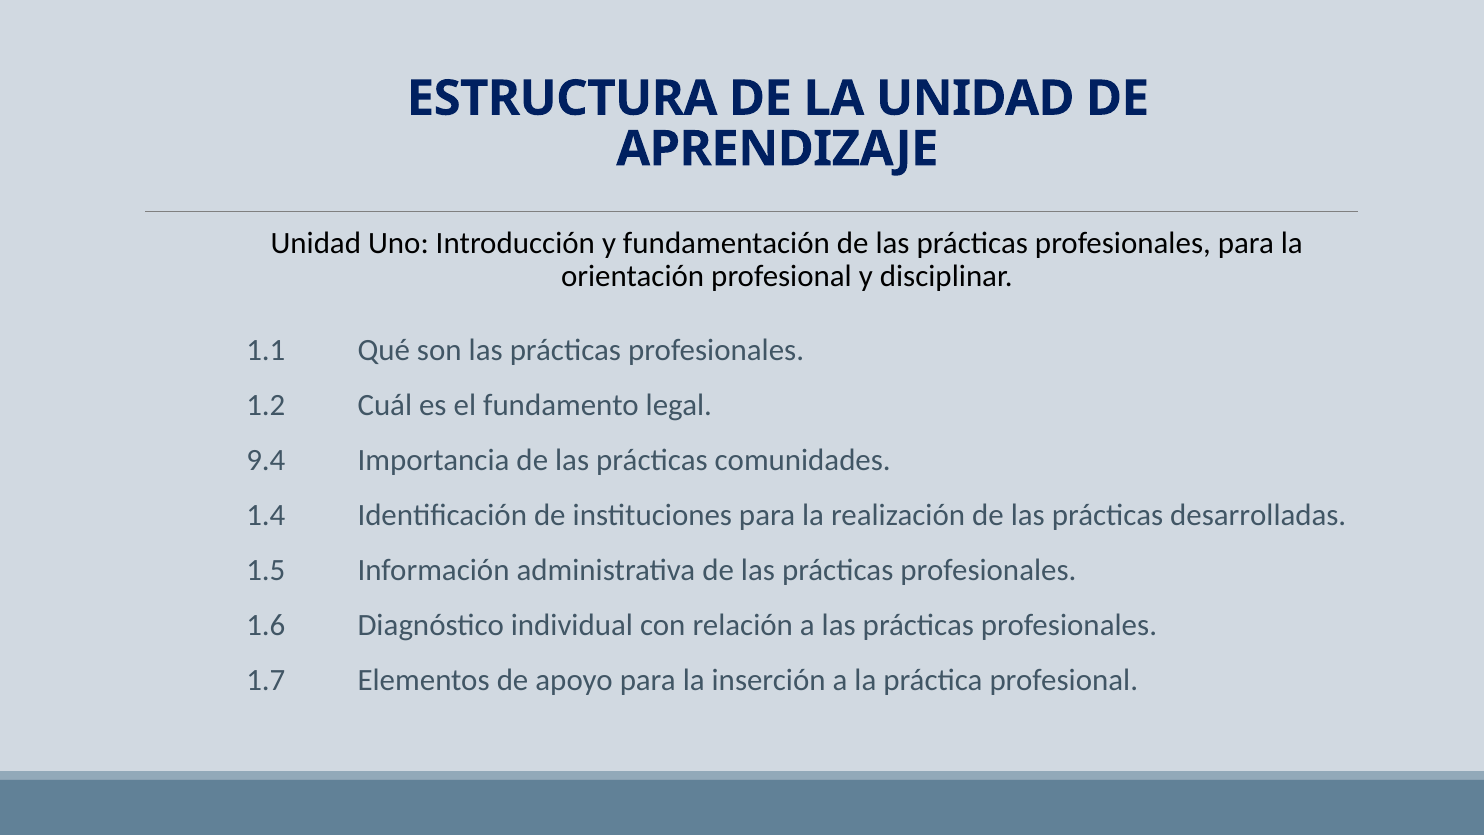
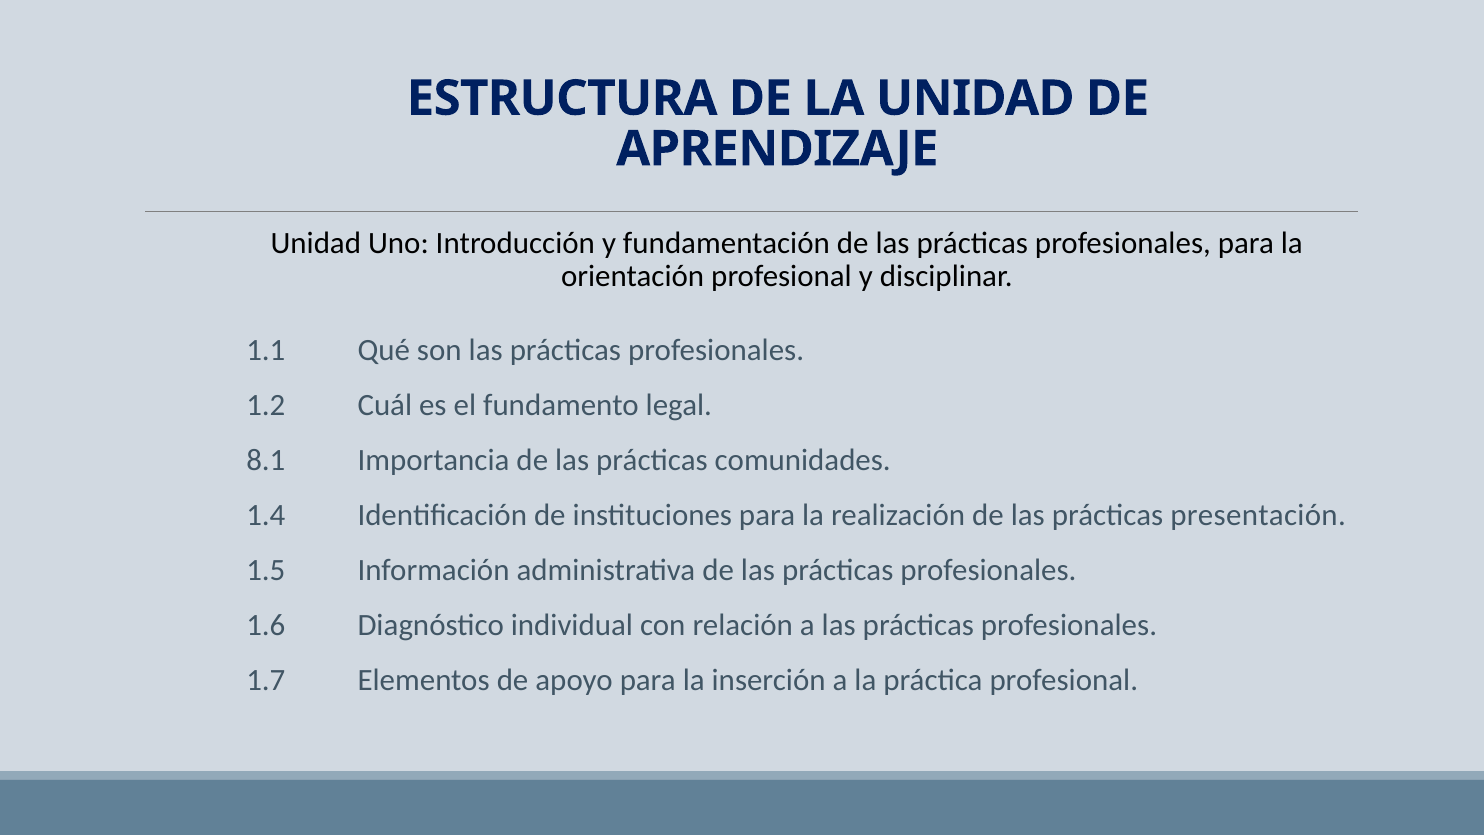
9.4: 9.4 -> 8.1 (266, 460)
desarrolladas: desarrolladas -> presentación (1258, 515)
